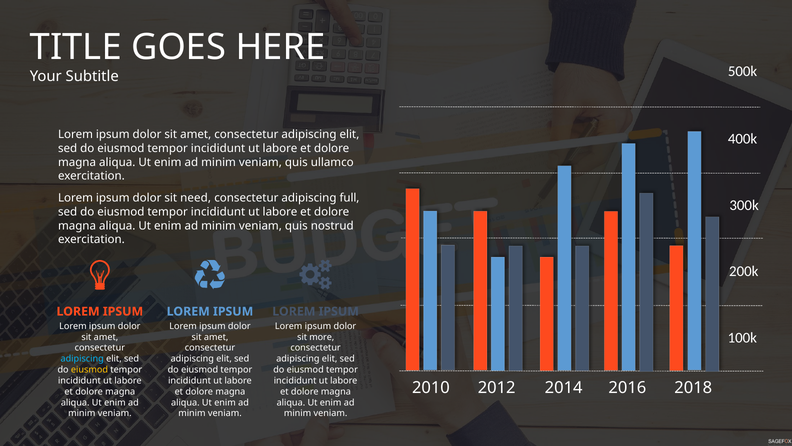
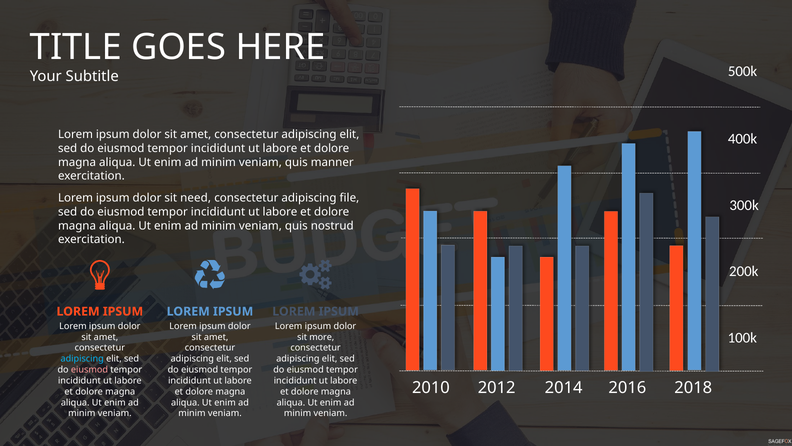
ullamco: ullamco -> manner (332, 162)
full: full -> file (349, 198)
eiusmod colour: yellow -> pink (89, 369)
